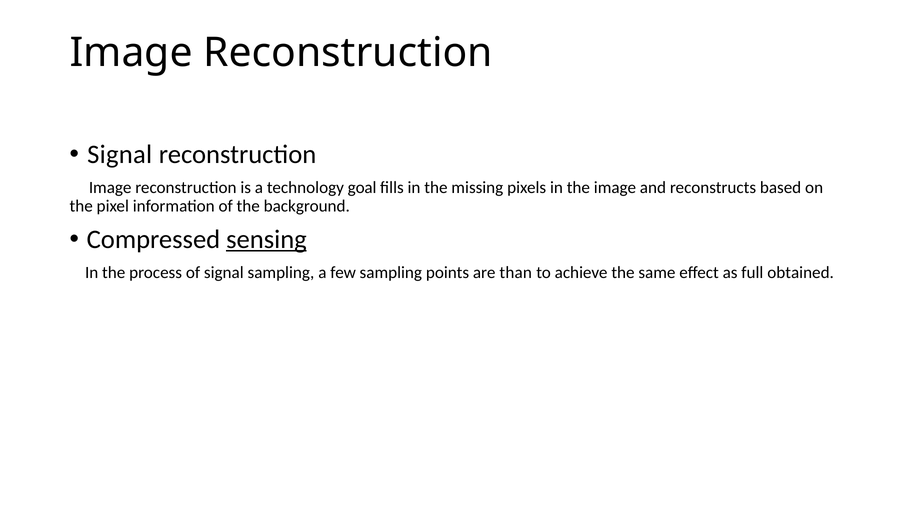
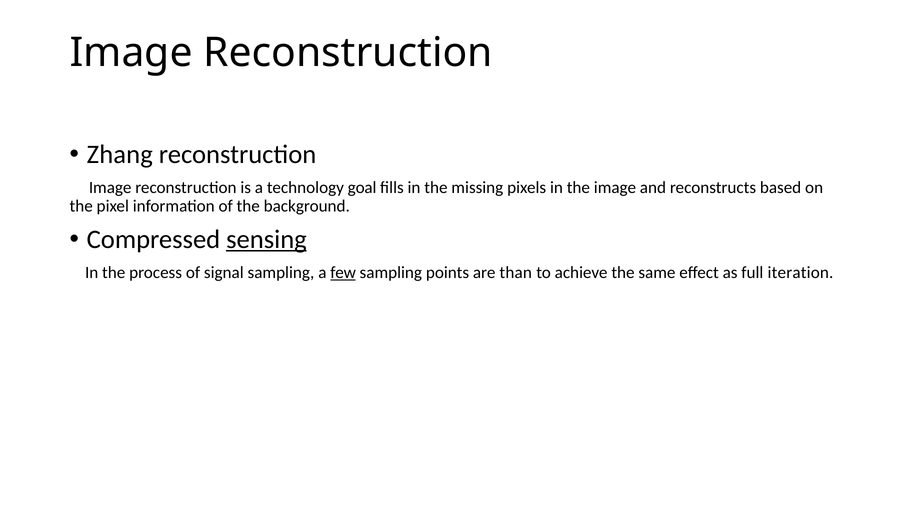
Signal: Signal -> Zhang (120, 154)
few underline: none -> present (343, 272)
obtained: obtained -> iteration (801, 272)
